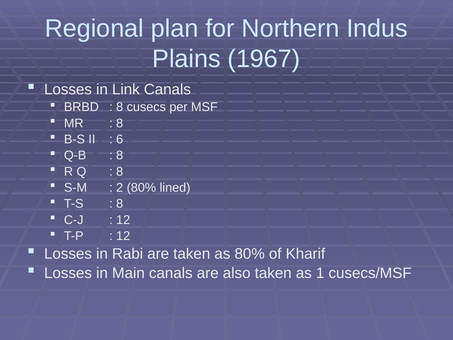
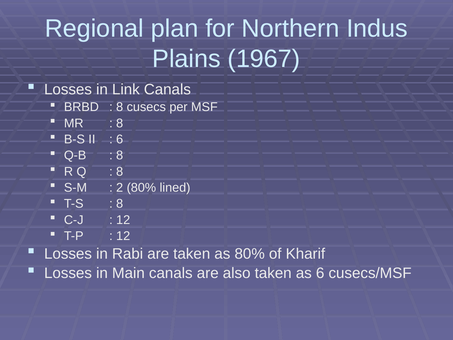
as 1: 1 -> 6 (320, 273)
